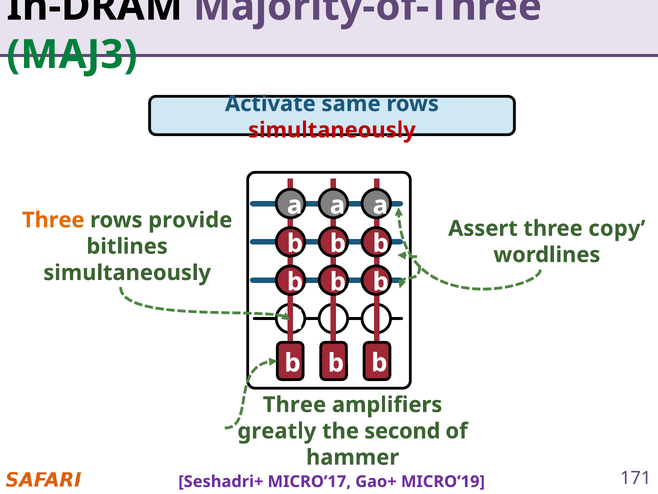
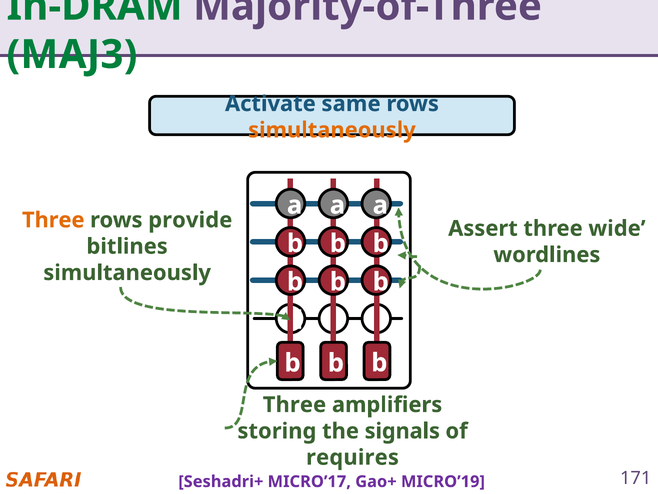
In-DRAM colour: black -> green (95, 6)
simultaneously colour: red -> orange (332, 130)
copy: copy -> wide (617, 228)
greatly: greatly -> storing (277, 431)
second: second -> signals (402, 431)
hammer: hammer -> requires (352, 457)
